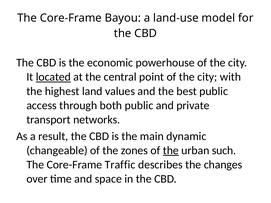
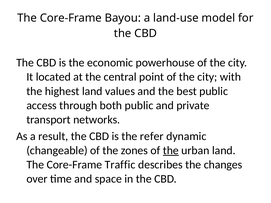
located underline: present -> none (53, 77)
main: main -> refer (152, 136)
urban such: such -> land (224, 151)
